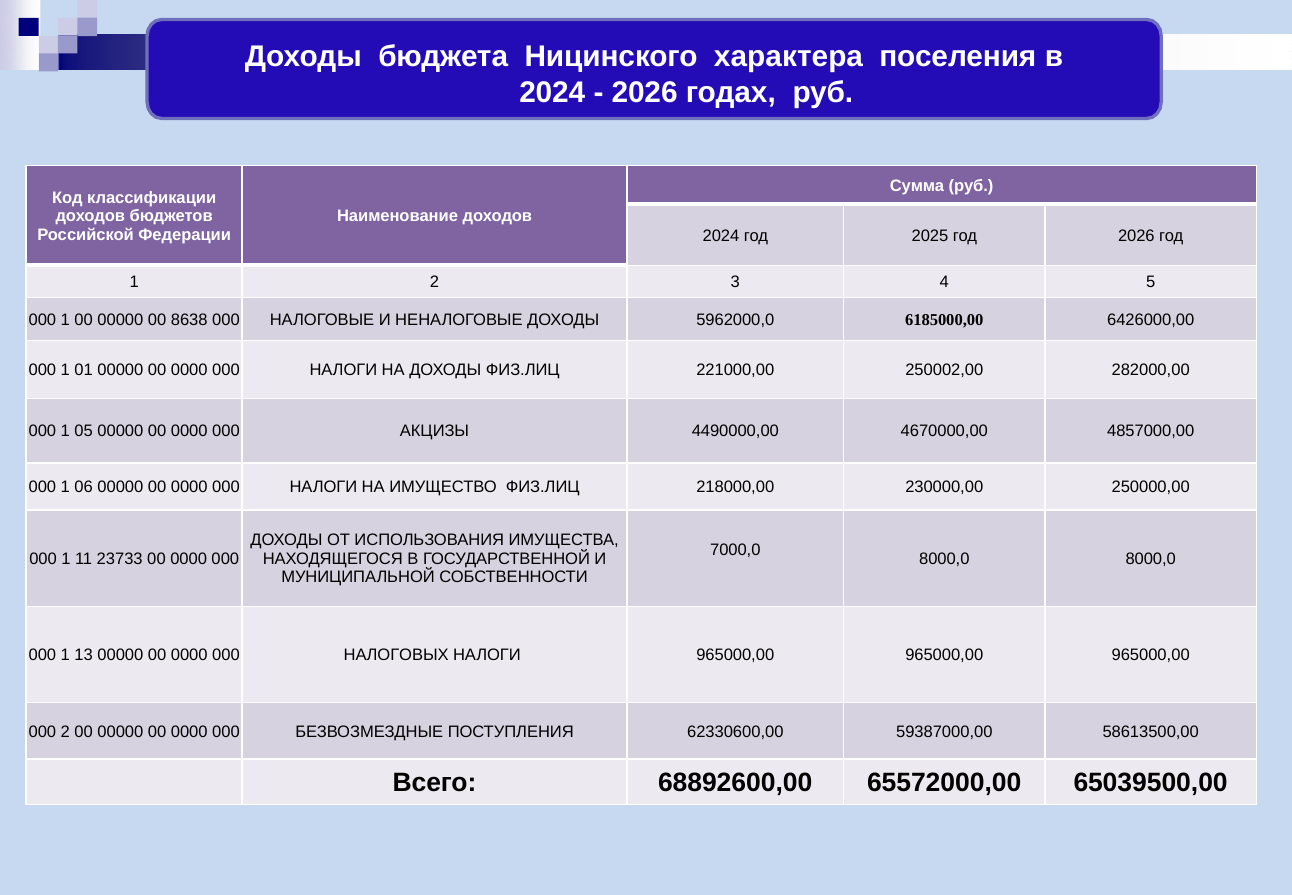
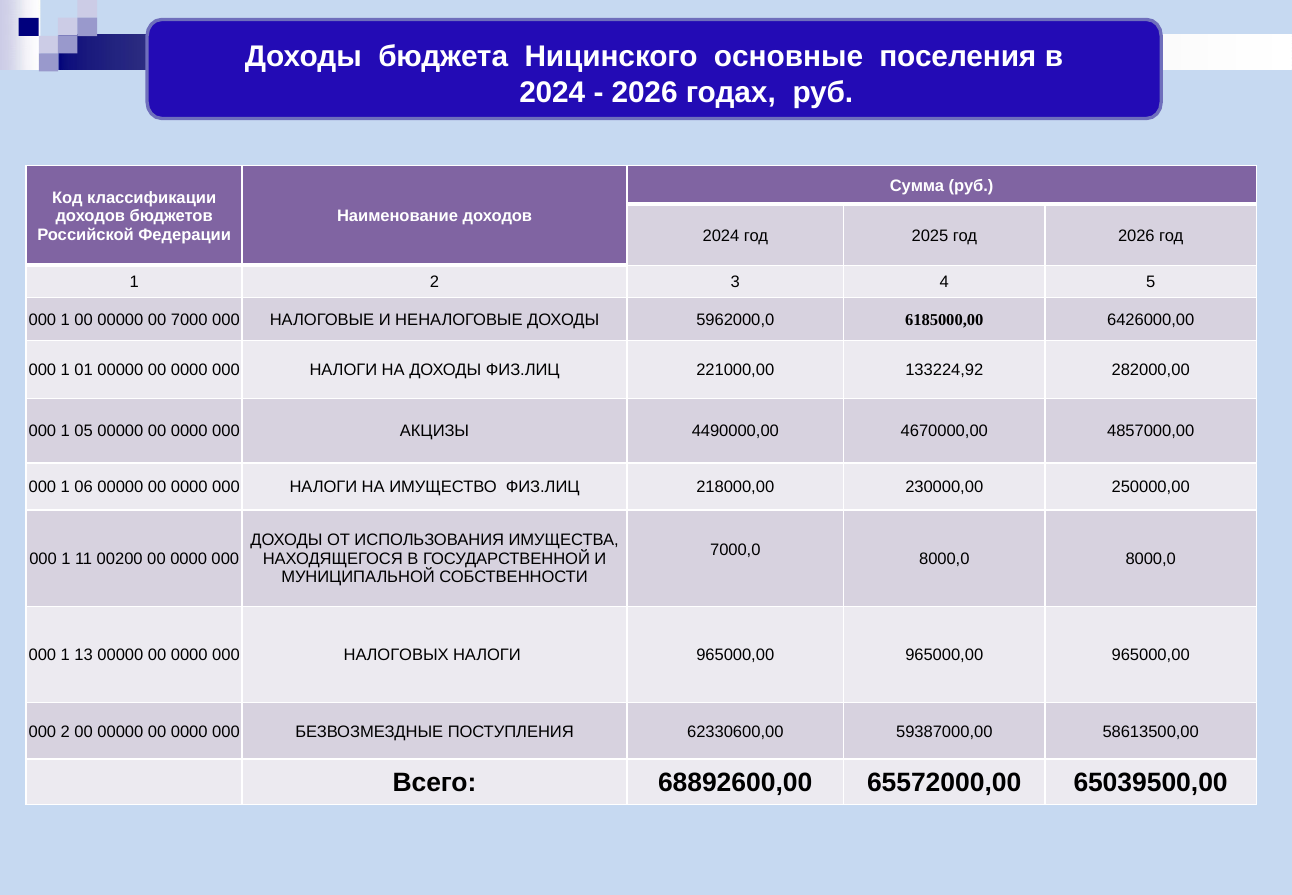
характера: характера -> основные (789, 56)
8638: 8638 -> 7000 (189, 320)
250002,00: 250002,00 -> 133224,92 (944, 370)
23733: 23733 -> 00200 (120, 559)
